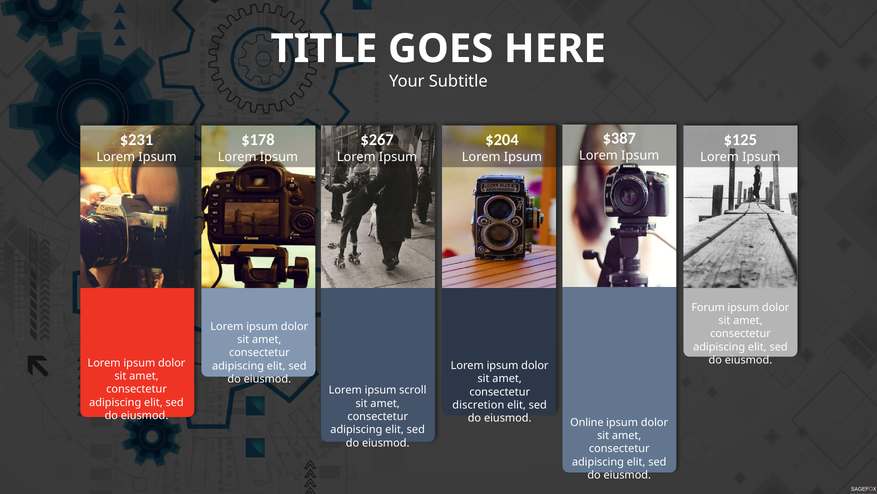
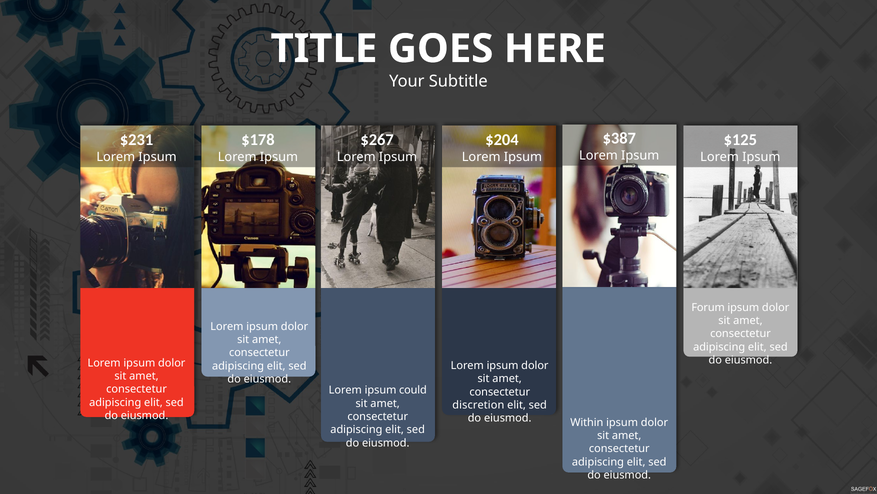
scroll: scroll -> could (413, 390)
Online: Online -> Within (587, 422)
